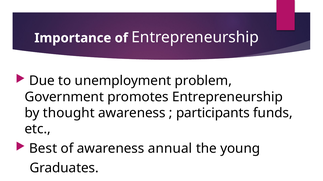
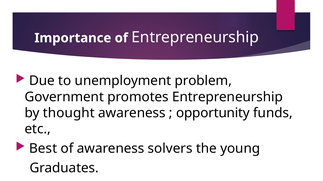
participants: participants -> opportunity (213, 113)
annual: annual -> solvers (170, 149)
